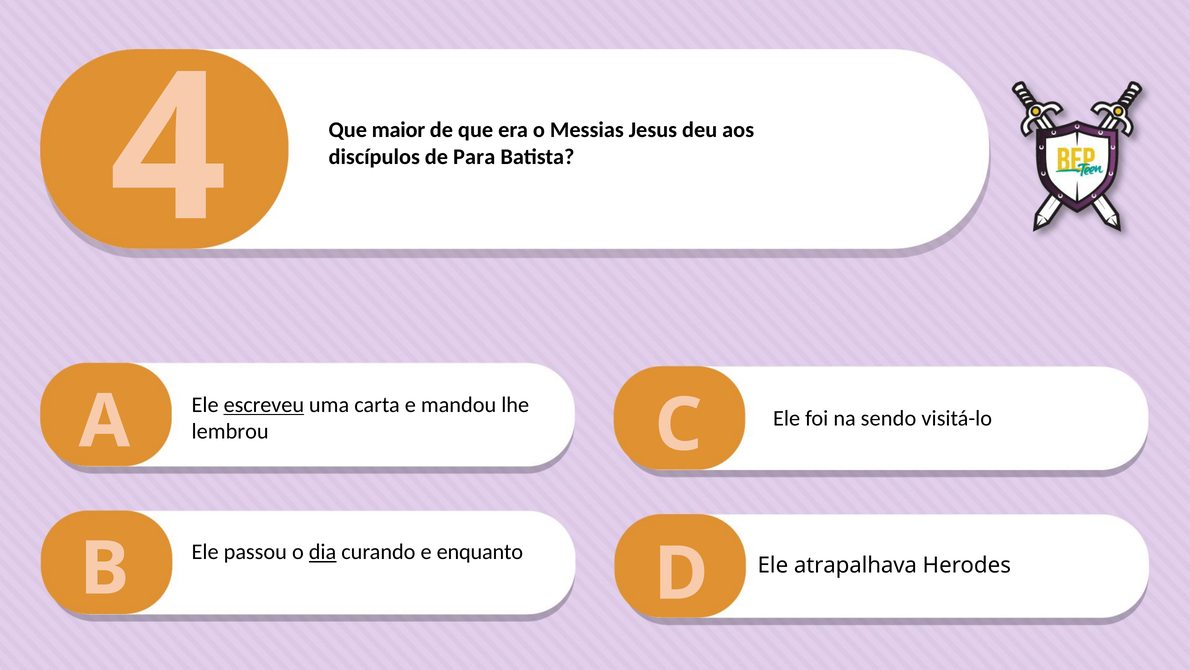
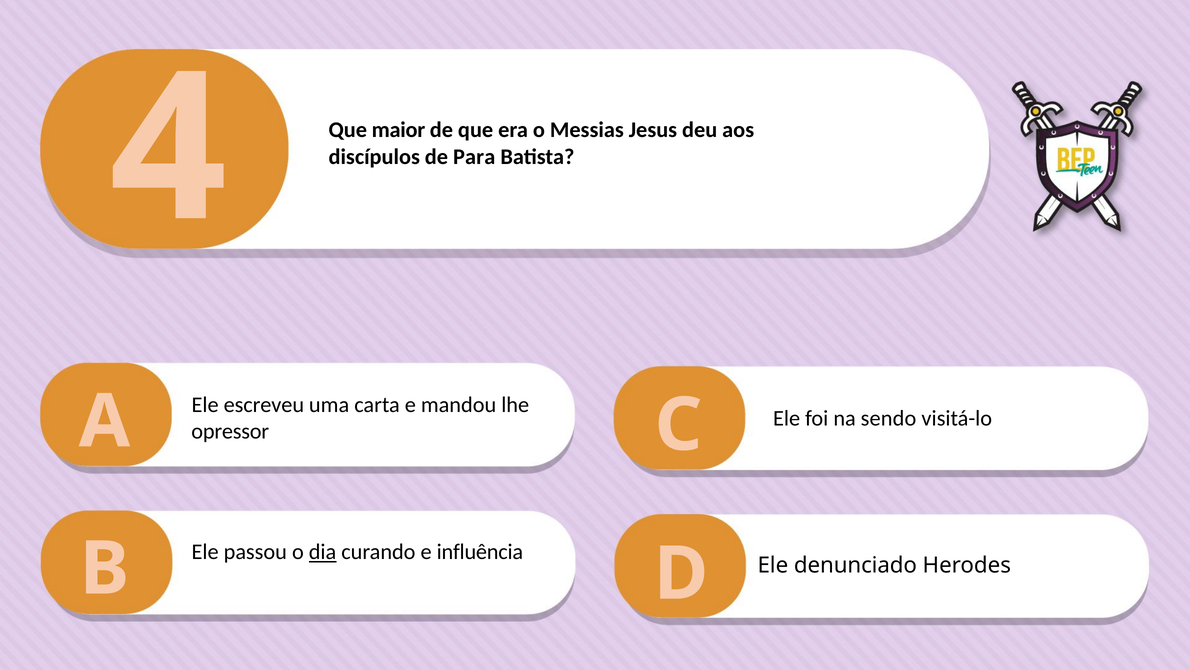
escreveu underline: present -> none (264, 404)
lembrou: lembrou -> opressor (230, 431)
enquanto: enquanto -> influência (480, 552)
atrapalhava: atrapalhava -> denunciado (855, 565)
